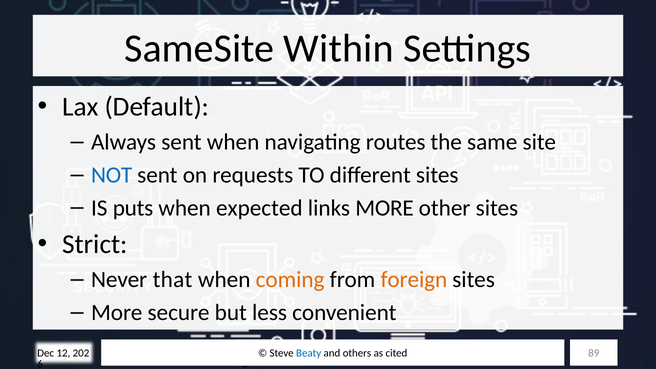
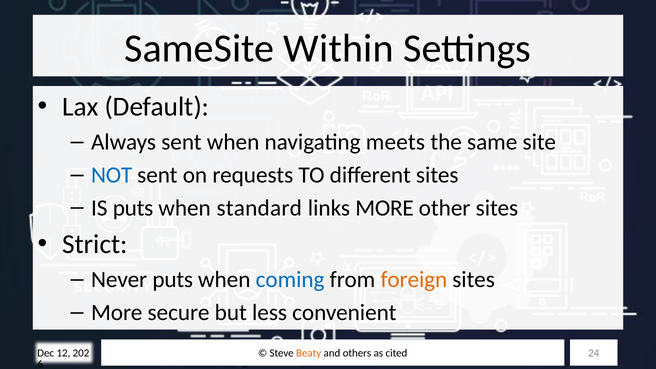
routes: routes -> meets (395, 142)
expected: expected -> standard (259, 208)
Never that: that -> puts (173, 280)
coming colour: orange -> blue (290, 280)
Beaty colour: blue -> orange (309, 353)
89: 89 -> 24 (594, 353)
